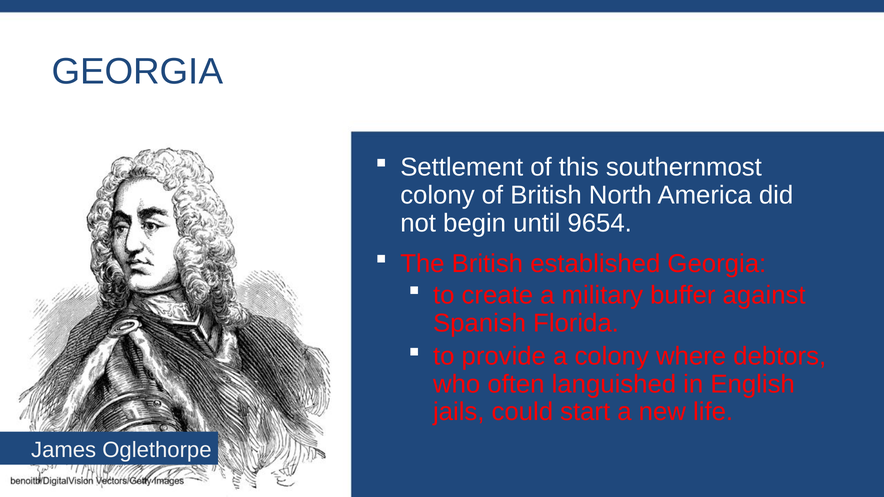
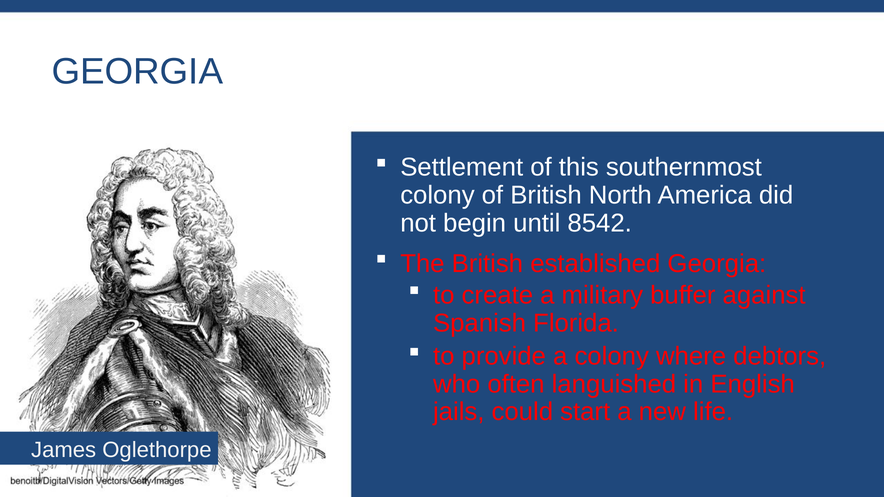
9654: 9654 -> 8542 (600, 223)
